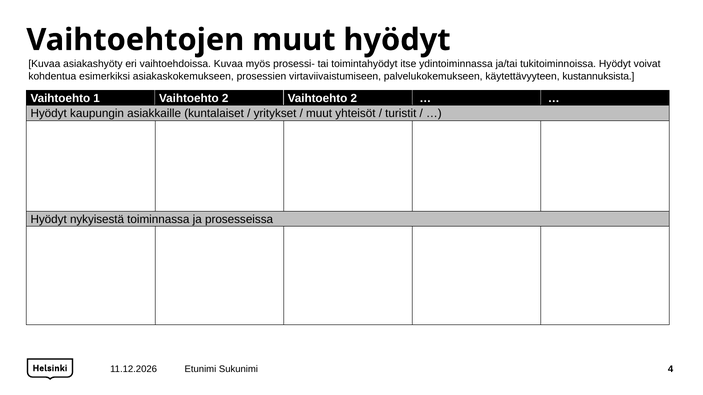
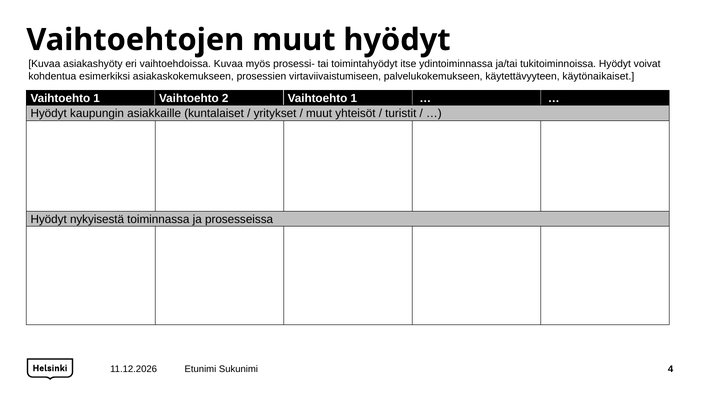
kustannuksista: kustannuksista -> käytönaikaiset (598, 76)
2 Vaihtoehto 2: 2 -> 1 (354, 99)
